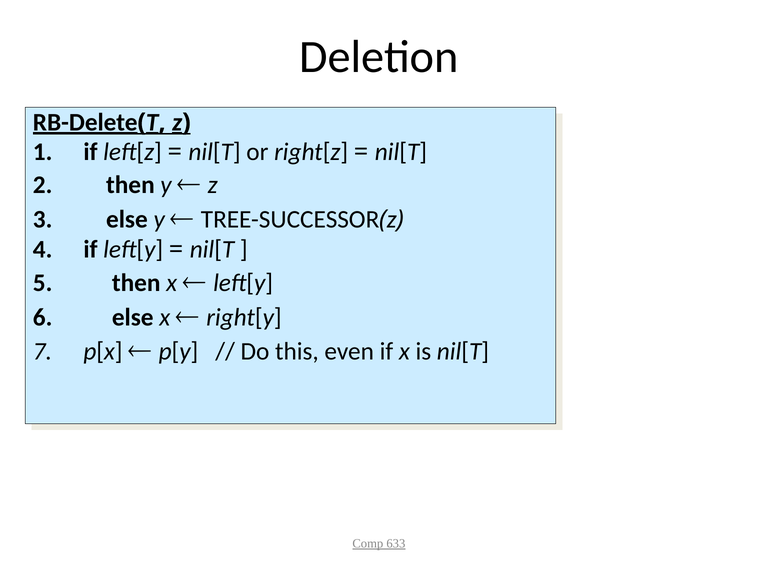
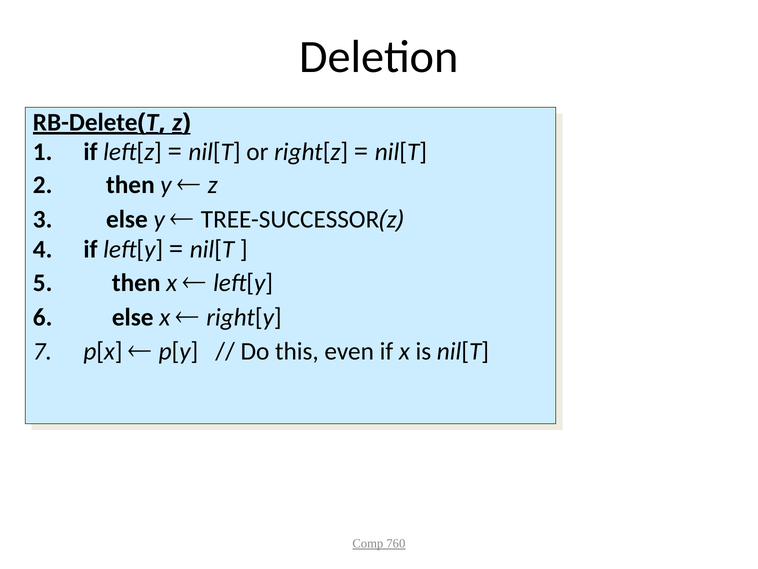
633: 633 -> 760 (396, 543)
